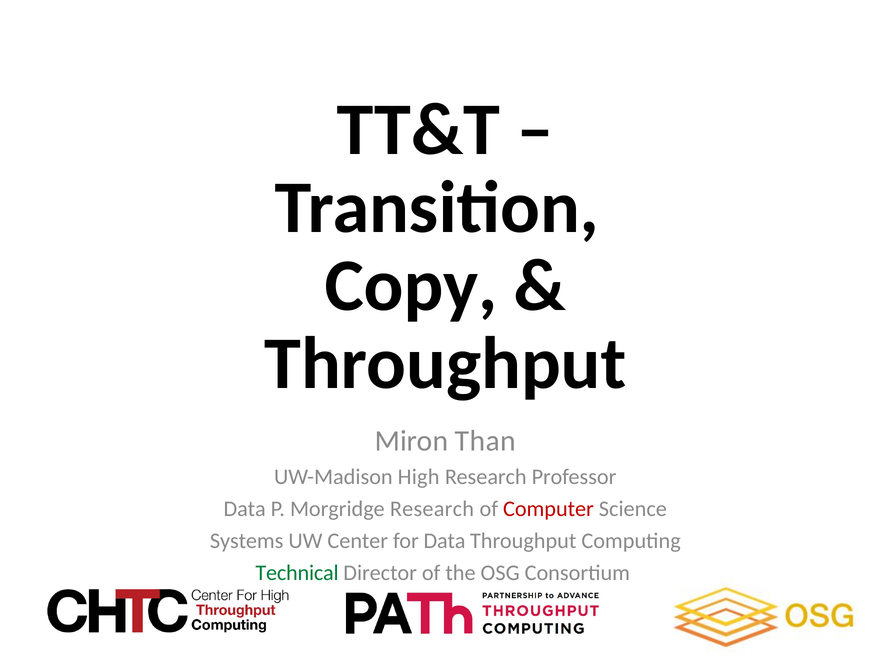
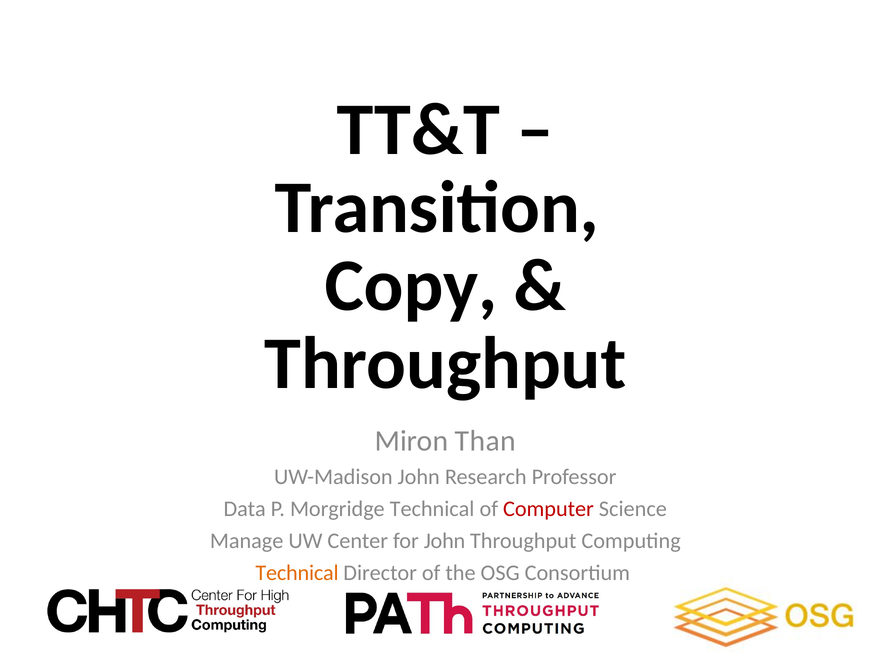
UW-Madison High: High -> John (419, 477)
Morgridge Research: Research -> Technical (432, 509)
Systems: Systems -> Manage (247, 541)
for Data: Data -> John (445, 541)
Technical colour: green -> orange (297, 573)
